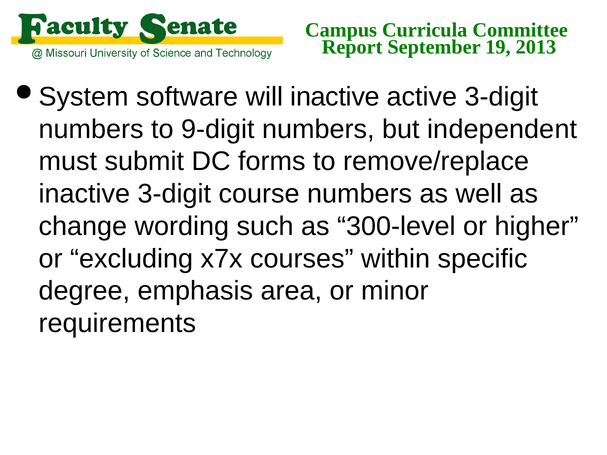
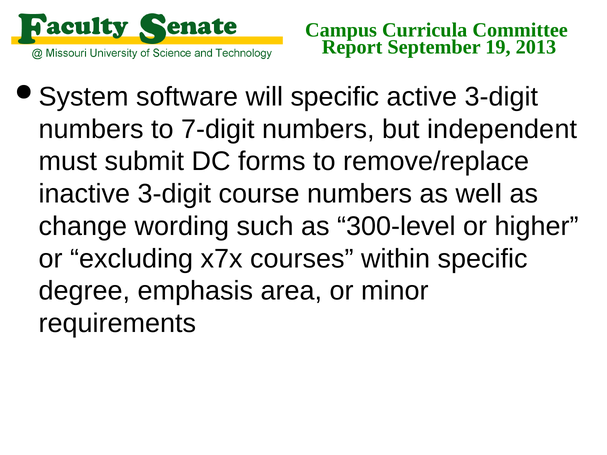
will inactive: inactive -> specific (335, 97)
9-digit: 9-digit -> 7-digit (218, 129)
